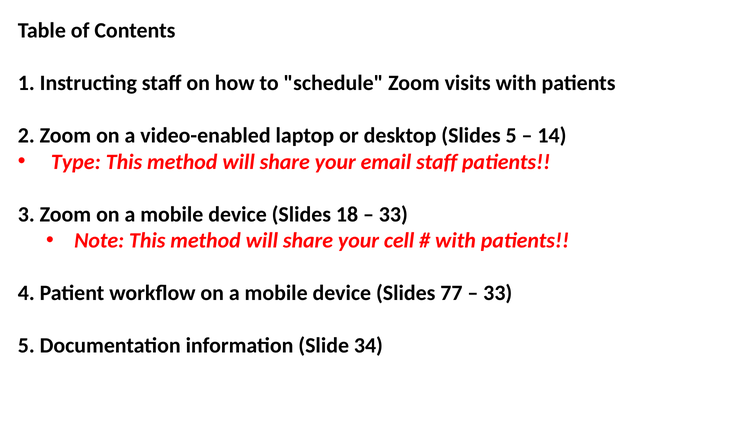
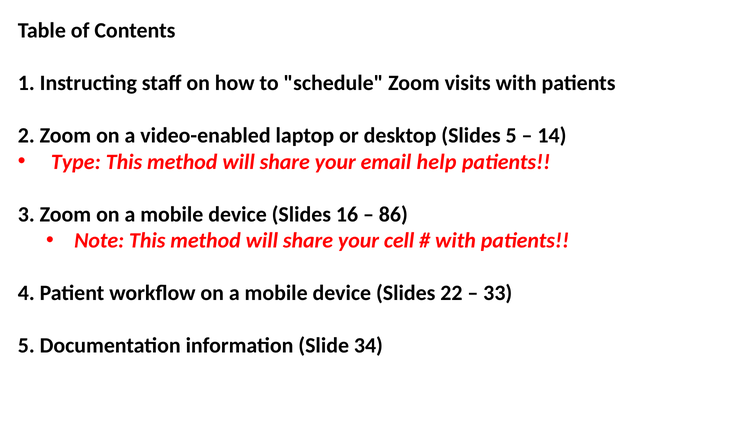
email staff: staff -> help (437, 162)
18: 18 -> 16 (347, 215)
33: 33 -> 86 (393, 215)
77: 77 -> 22 (451, 293)
